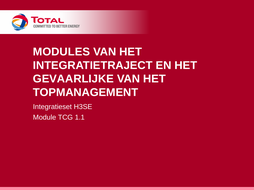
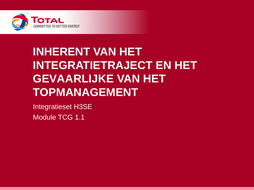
MODULES: MODULES -> INHERENT (62, 52)
